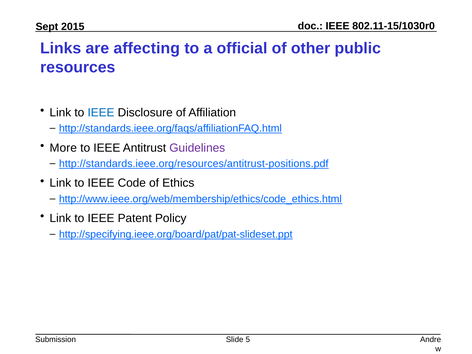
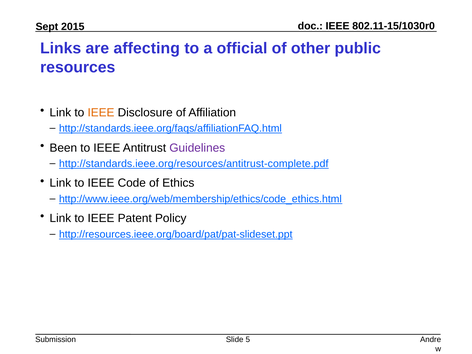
IEEE colour: blue -> orange (101, 113)
More: More -> Been (63, 148)
http://standards.ieee.org/resources/antitrust-positions.pdf: http://standards.ieee.org/resources/antitrust-positions.pdf -> http://standards.ieee.org/resources/antitrust-complete.pdf (194, 164)
http://specifying.ieee.org/board/pat/pat-slideset.ppt: http://specifying.ieee.org/board/pat/pat-slideset.ppt -> http://resources.ieee.org/board/pat/pat-slideset.ppt (176, 234)
